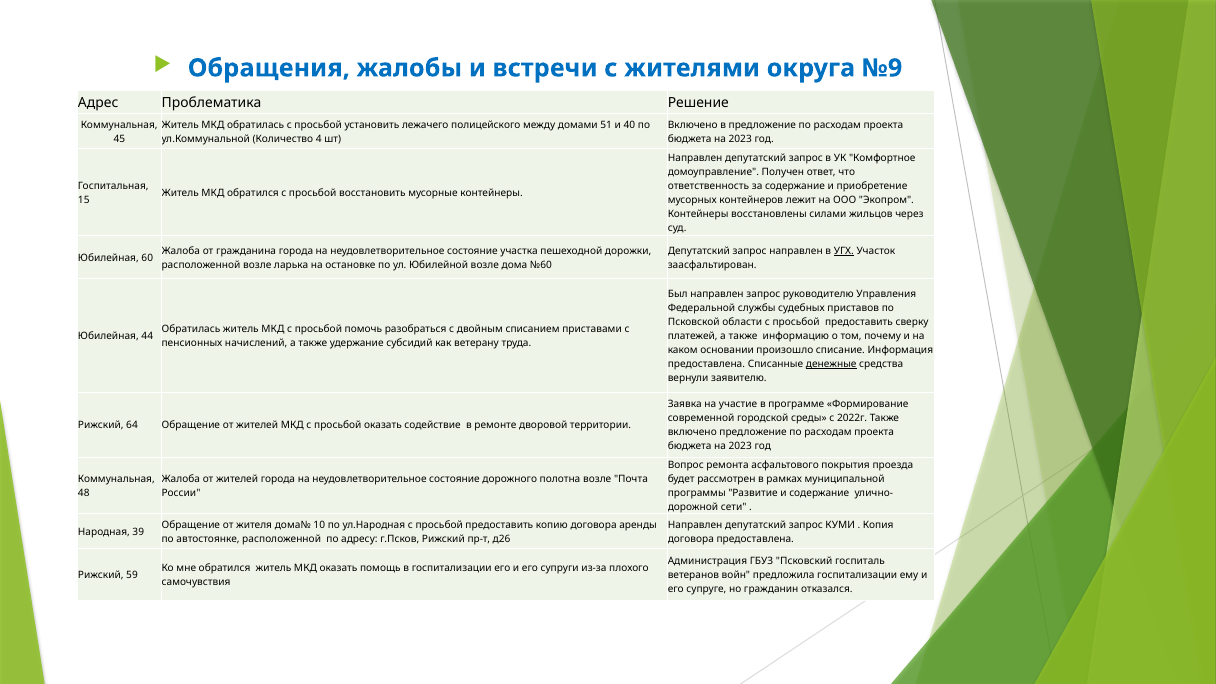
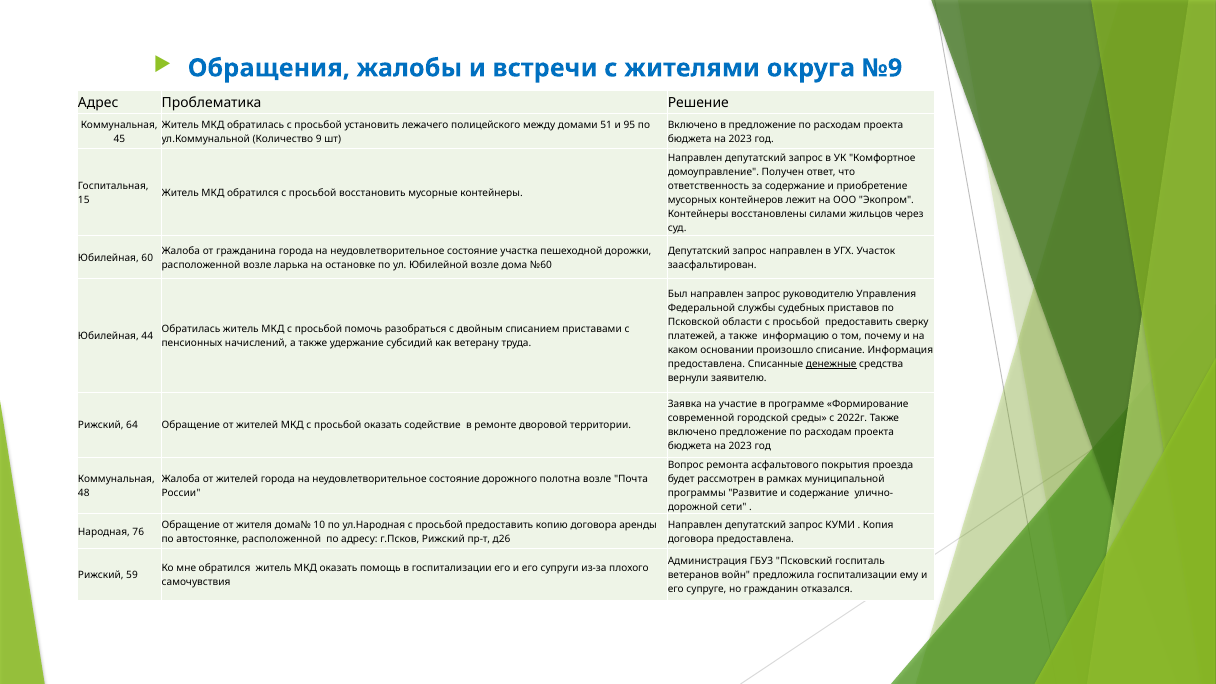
40: 40 -> 95 (629, 125)
4: 4 -> 9 (319, 139)
УГХ underline: present -> none (844, 251)
39: 39 -> 76 (138, 532)
